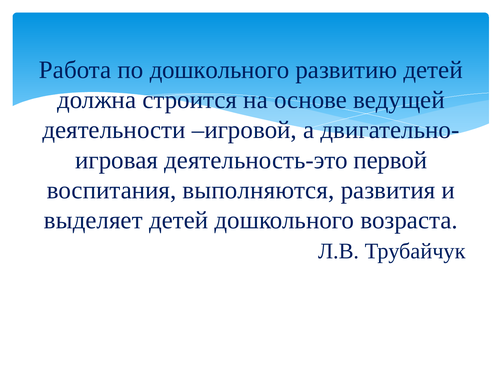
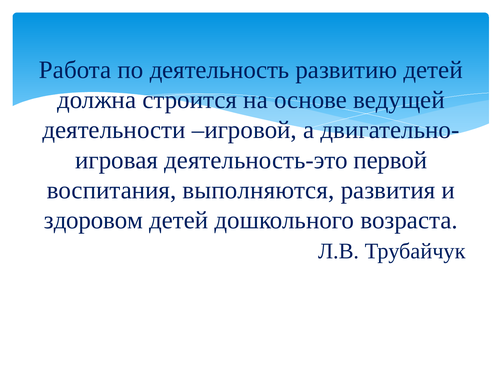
по дошкольного: дошкольного -> деятельность (219, 70)
выделяет: выделяет -> здоровом (93, 220)
